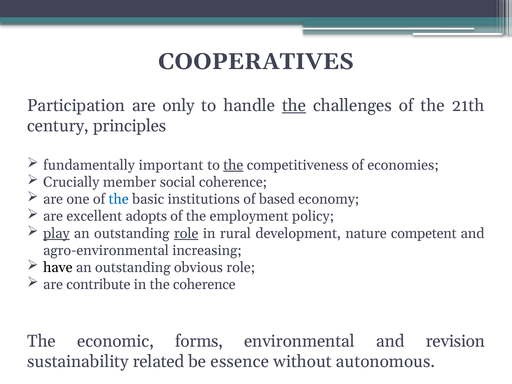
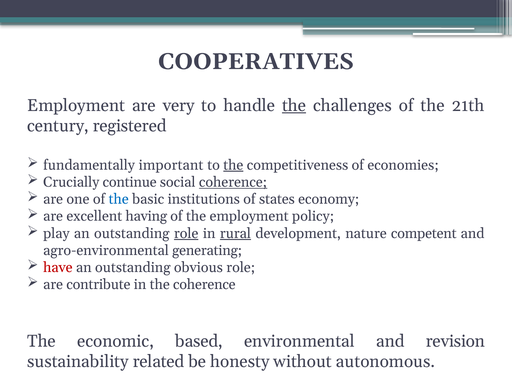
Participation: Participation -> Employment (76, 106)
only: only -> very (179, 106)
principles: principles -> registered (130, 126)
member: member -> continue (130, 182)
coherence underline: none -> present (233, 182)
based: based -> states (277, 199)
adopts: adopts -> having (146, 216)
play underline: present -> none (56, 233)
rural underline: none -> present (235, 233)
increasing: increasing -> generating (207, 250)
have colour: black -> red (58, 268)
forms: forms -> based (199, 341)
essence: essence -> honesty (240, 362)
